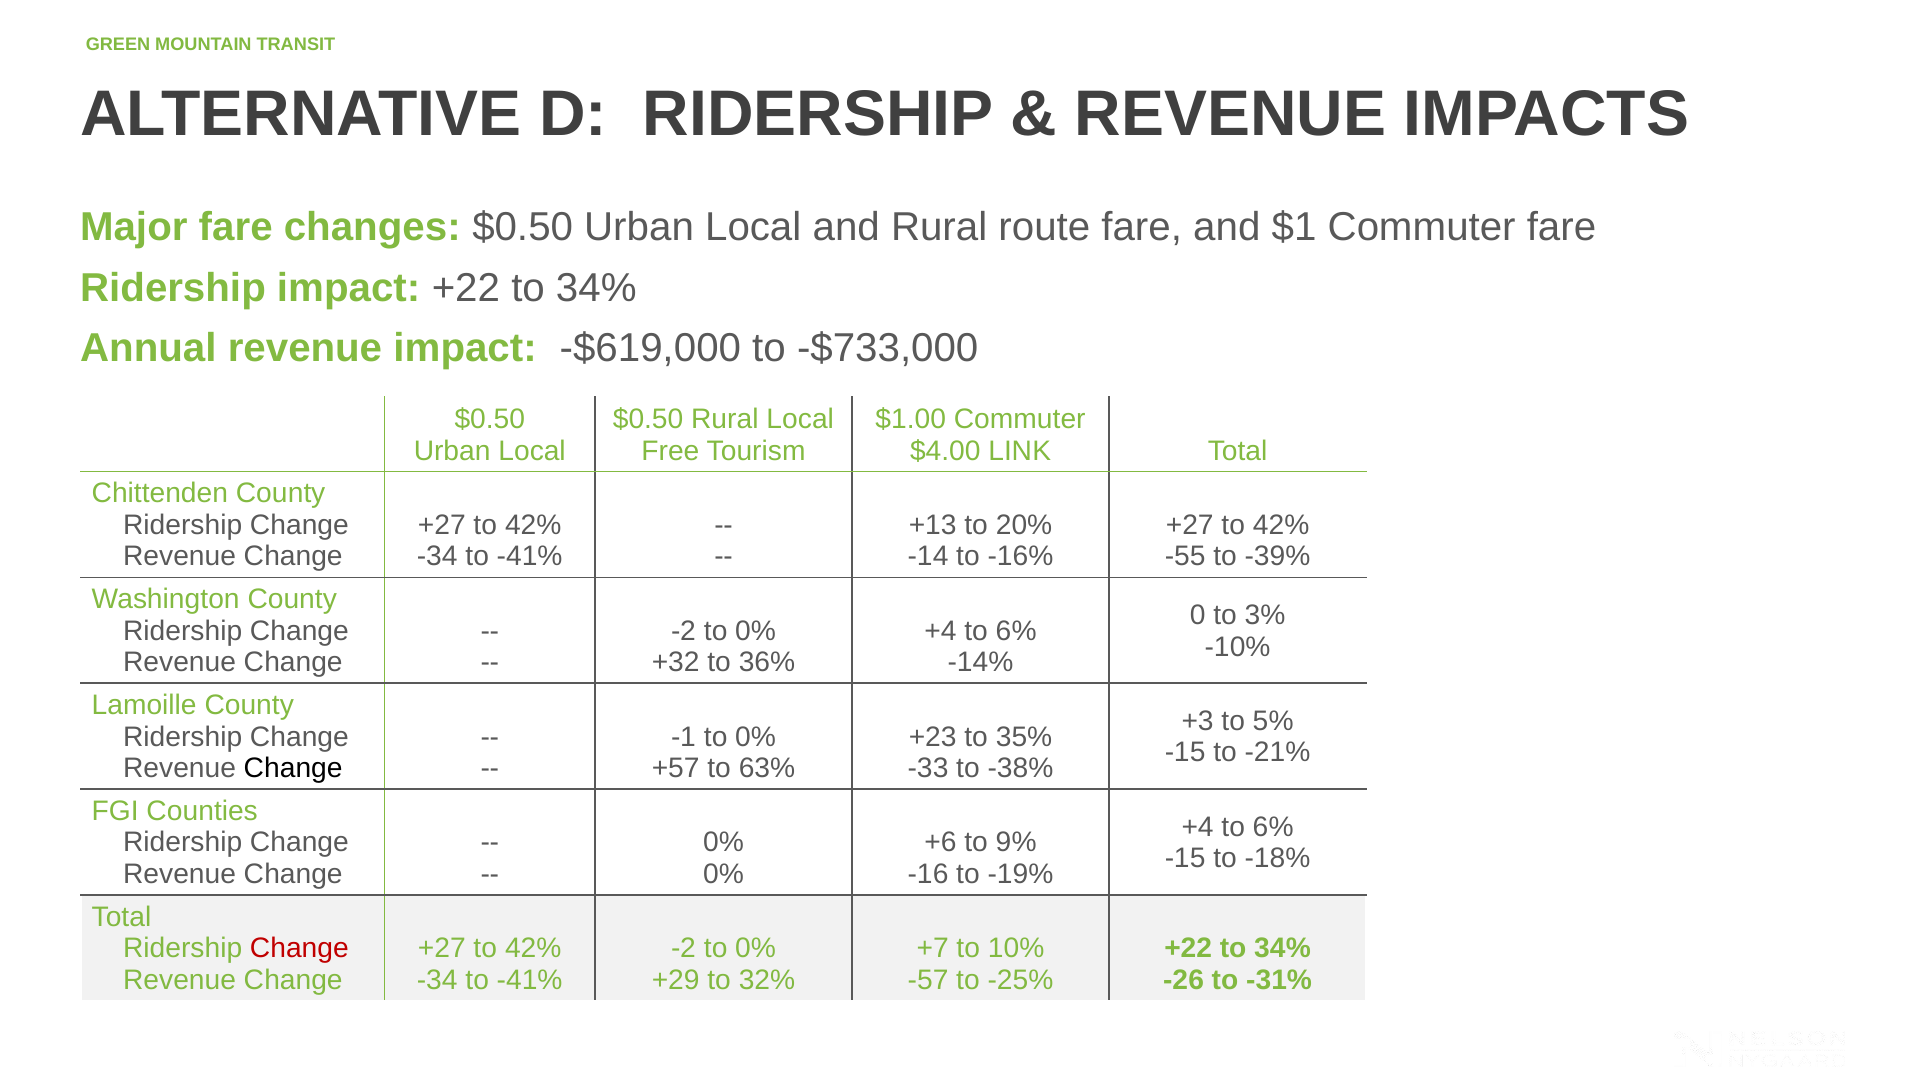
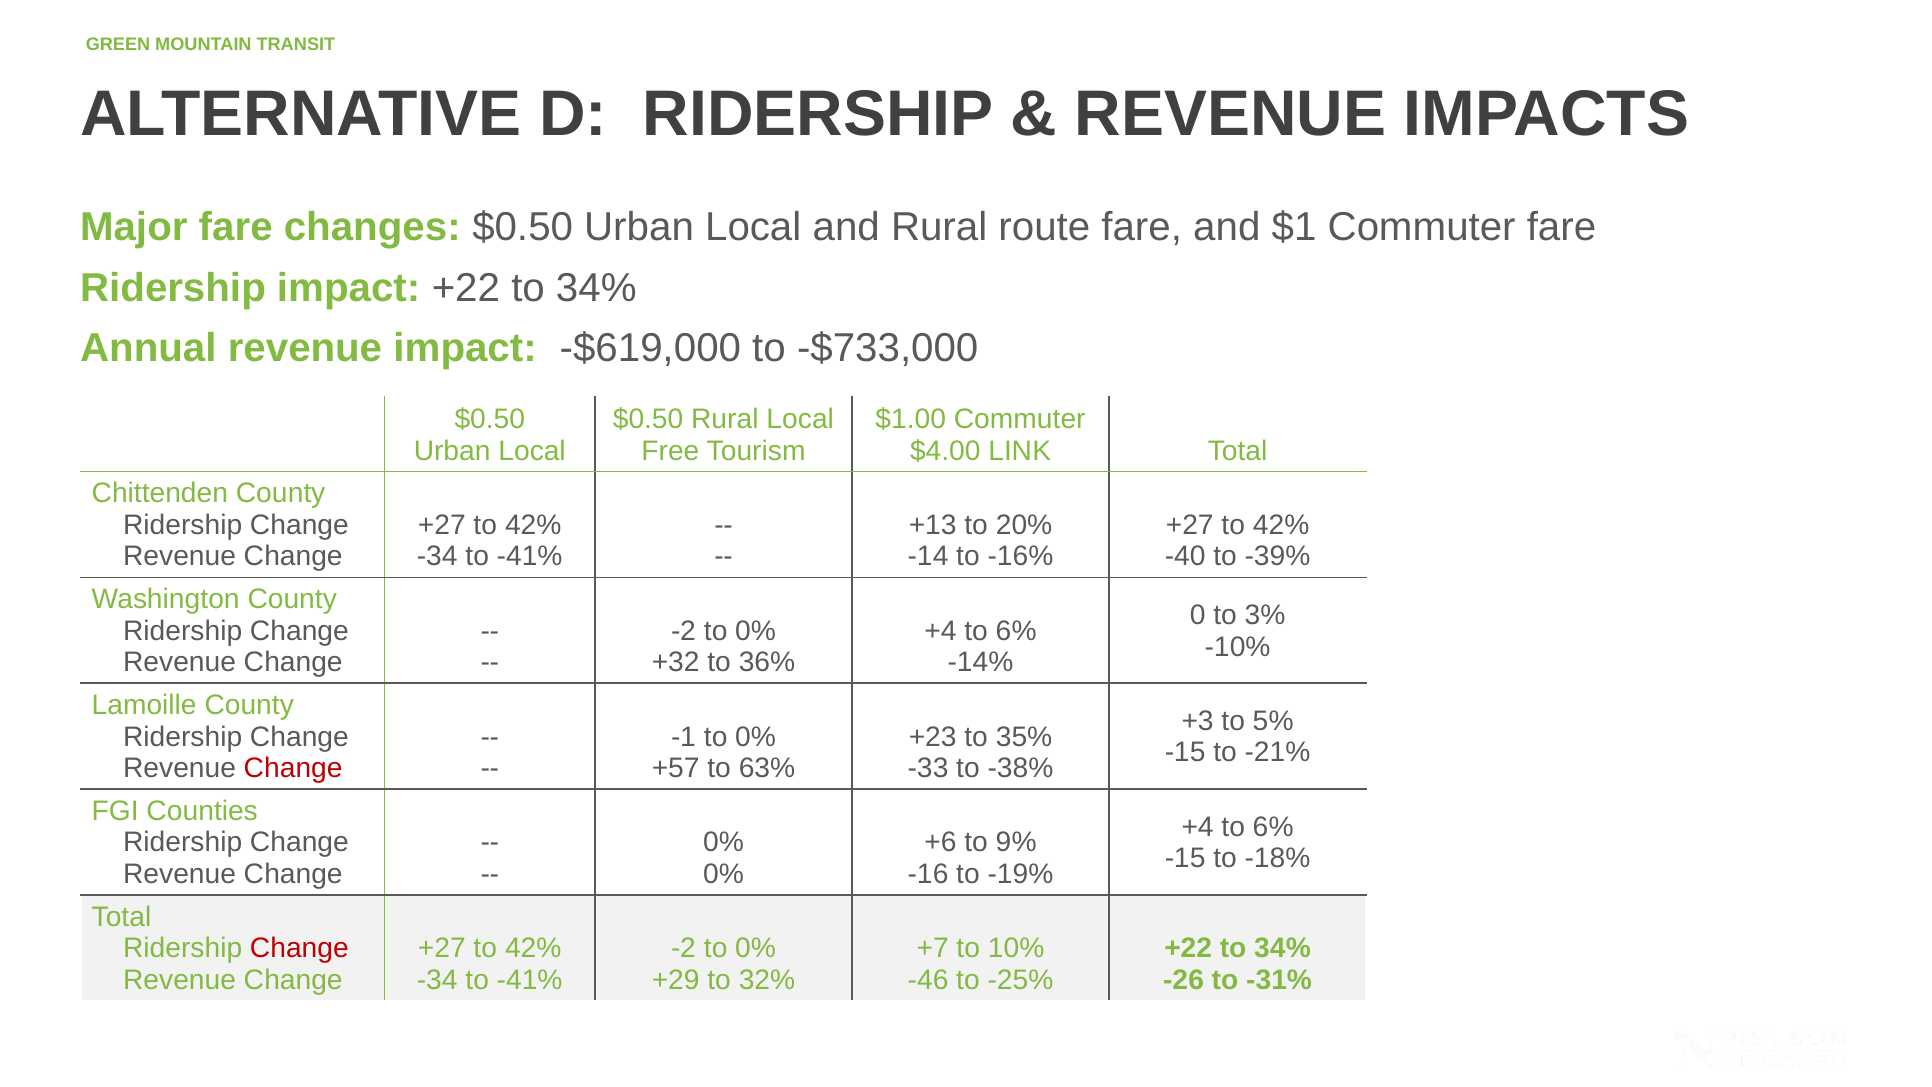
-55: -55 -> -40 (1185, 556)
Change colour: black -> red (293, 768)
-57: -57 -> -46 (928, 980)
